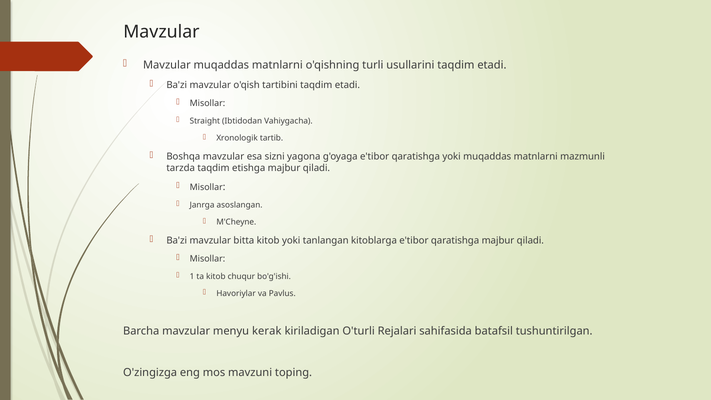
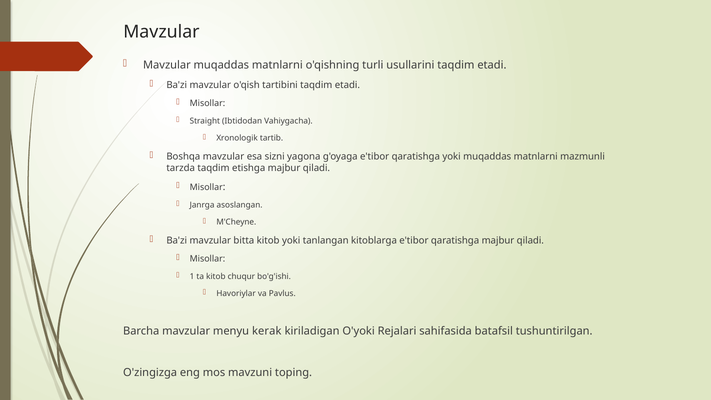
O'turli: O'turli -> O'yoki (359, 331)
